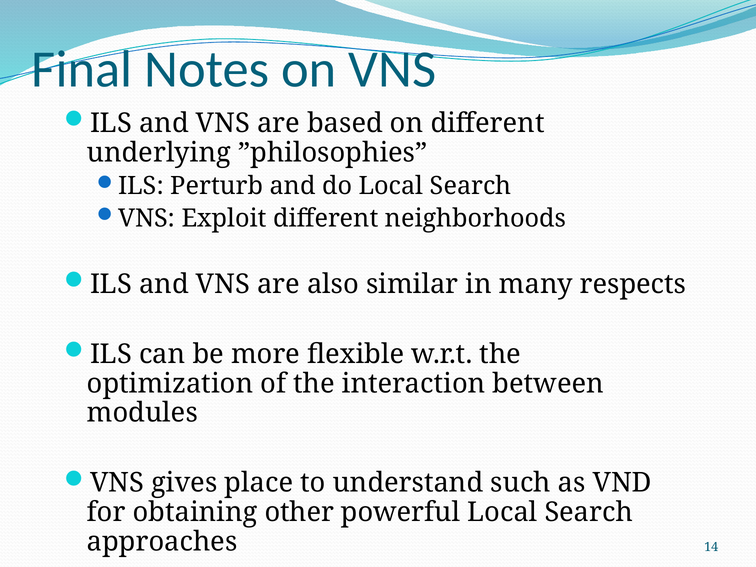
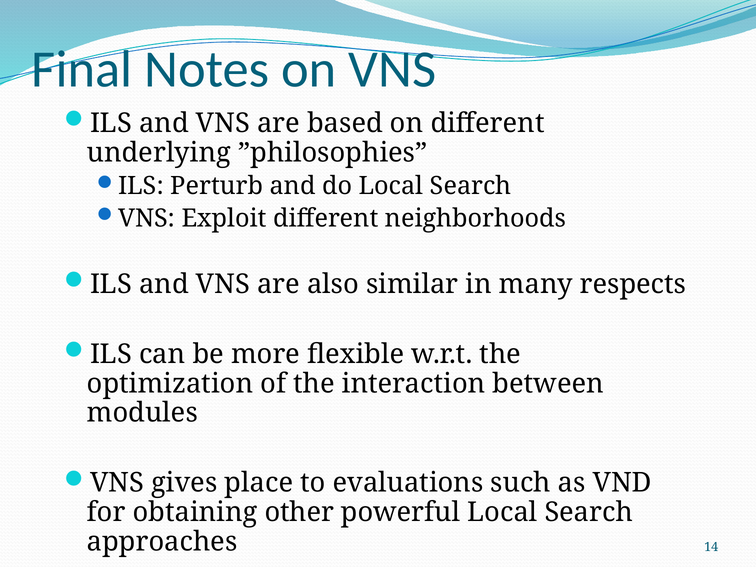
understand: understand -> evaluations (408, 483)
